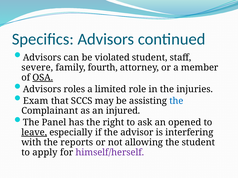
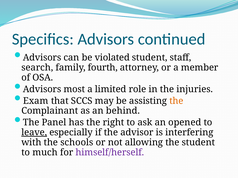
severe: severe -> search (37, 68)
OSA underline: present -> none (43, 78)
roles: roles -> most (74, 89)
the colour: blue -> orange (176, 101)
injured: injured -> behind (123, 111)
reports: reports -> schools (77, 143)
apply: apply -> much (45, 153)
